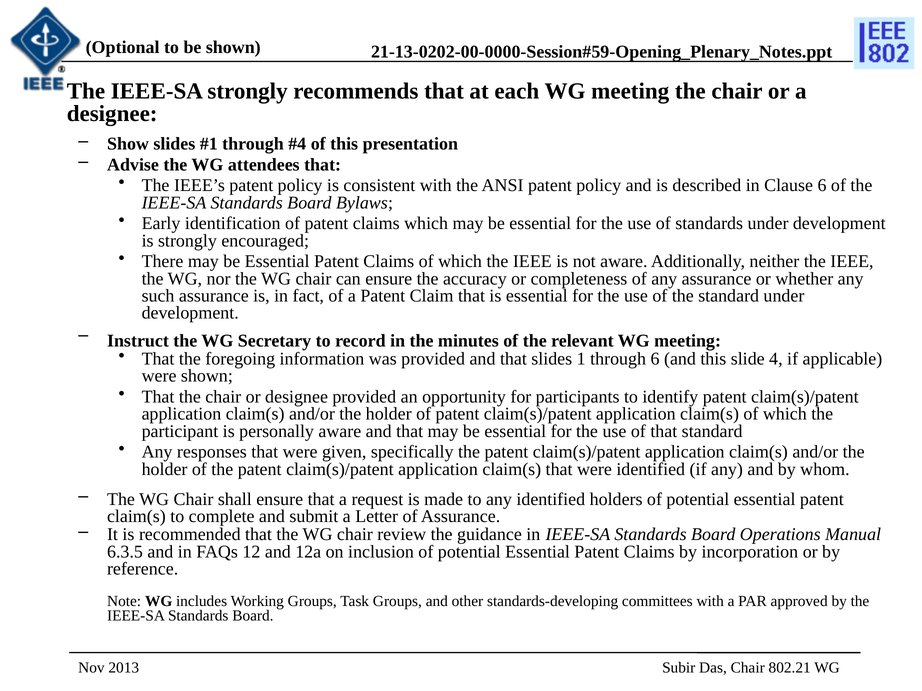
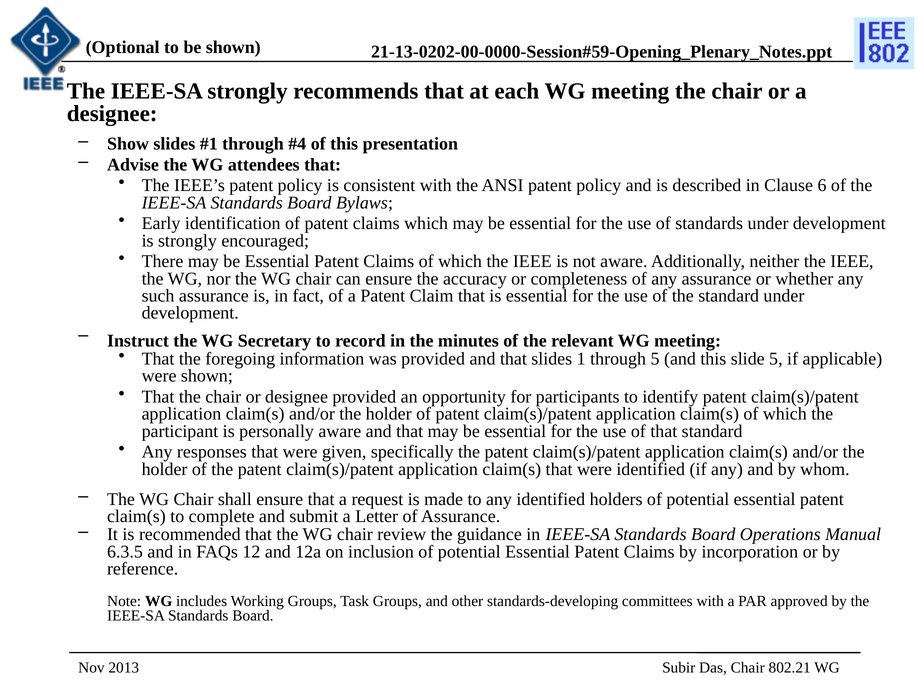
through 6: 6 -> 5 (655, 359)
slide 4: 4 -> 5 (776, 359)
